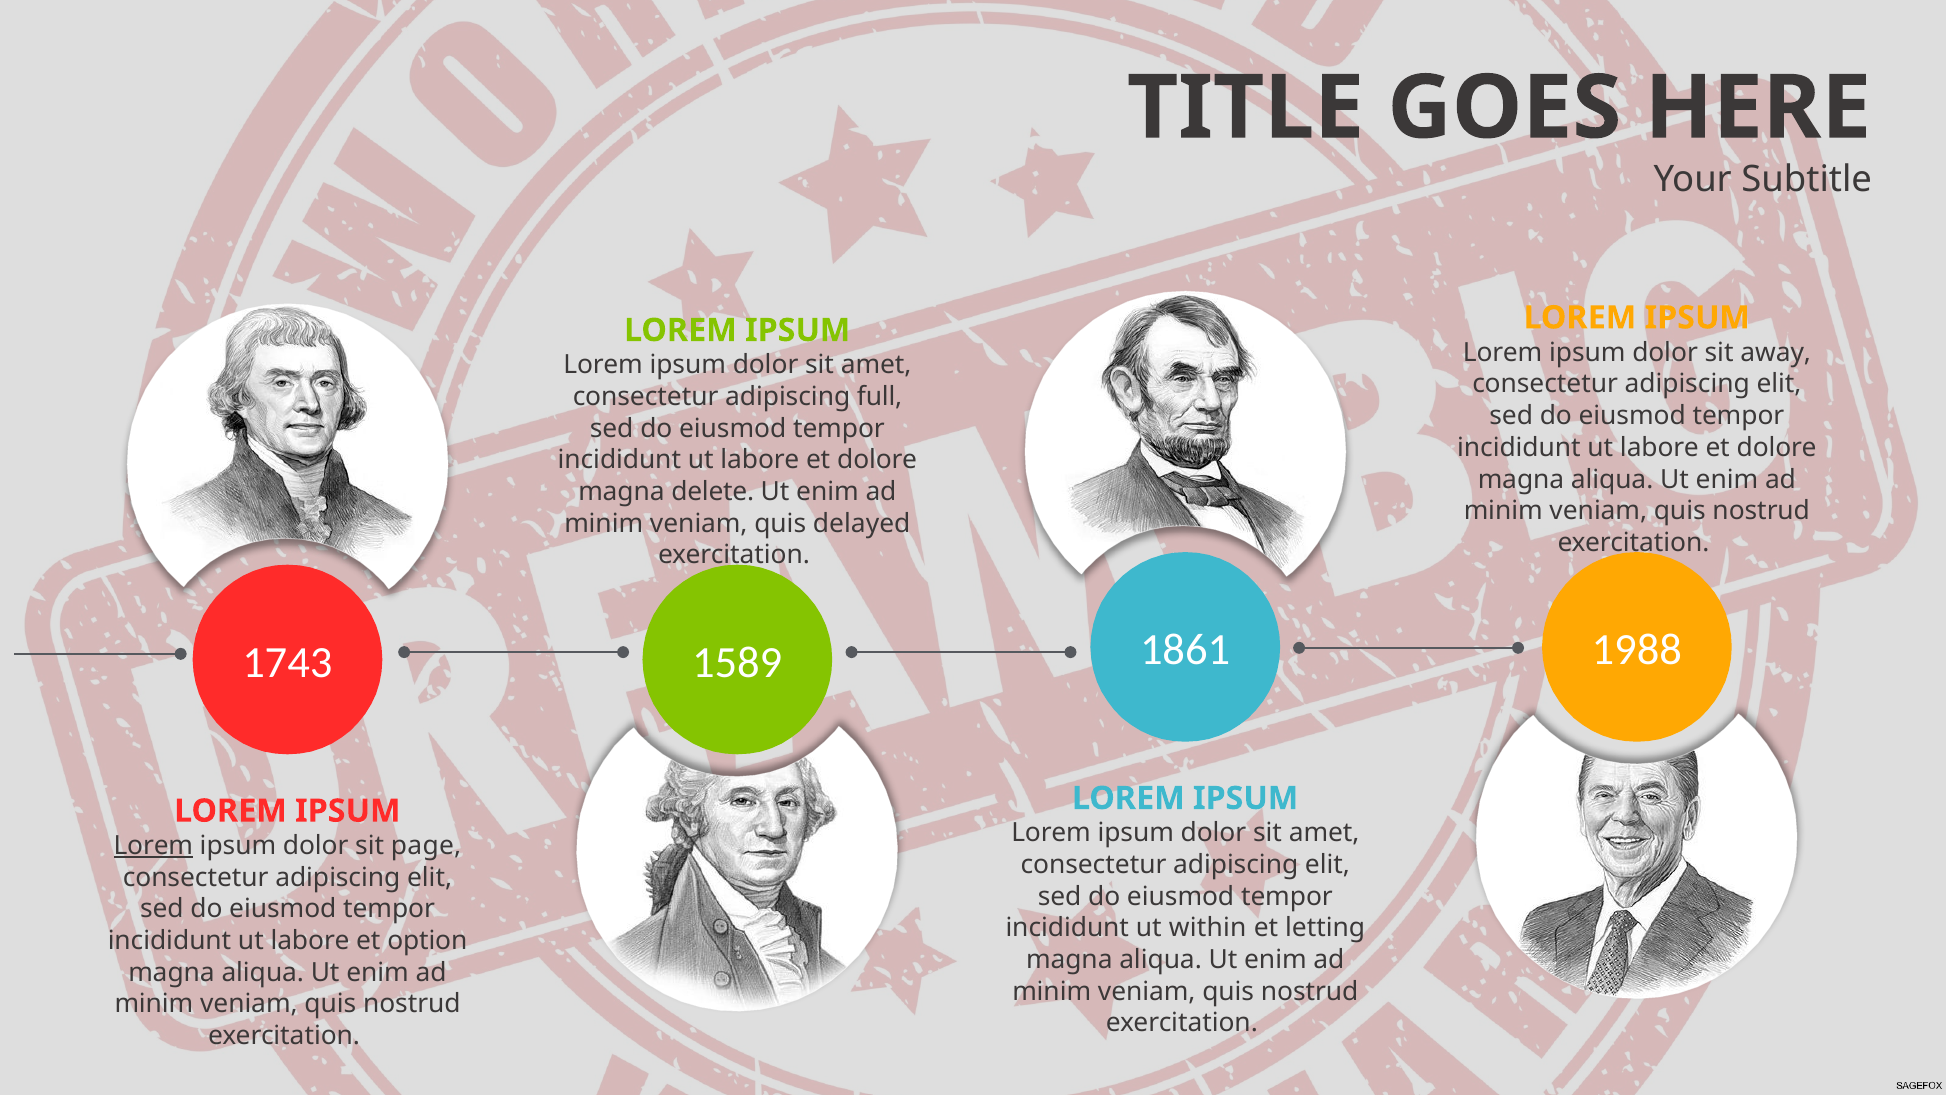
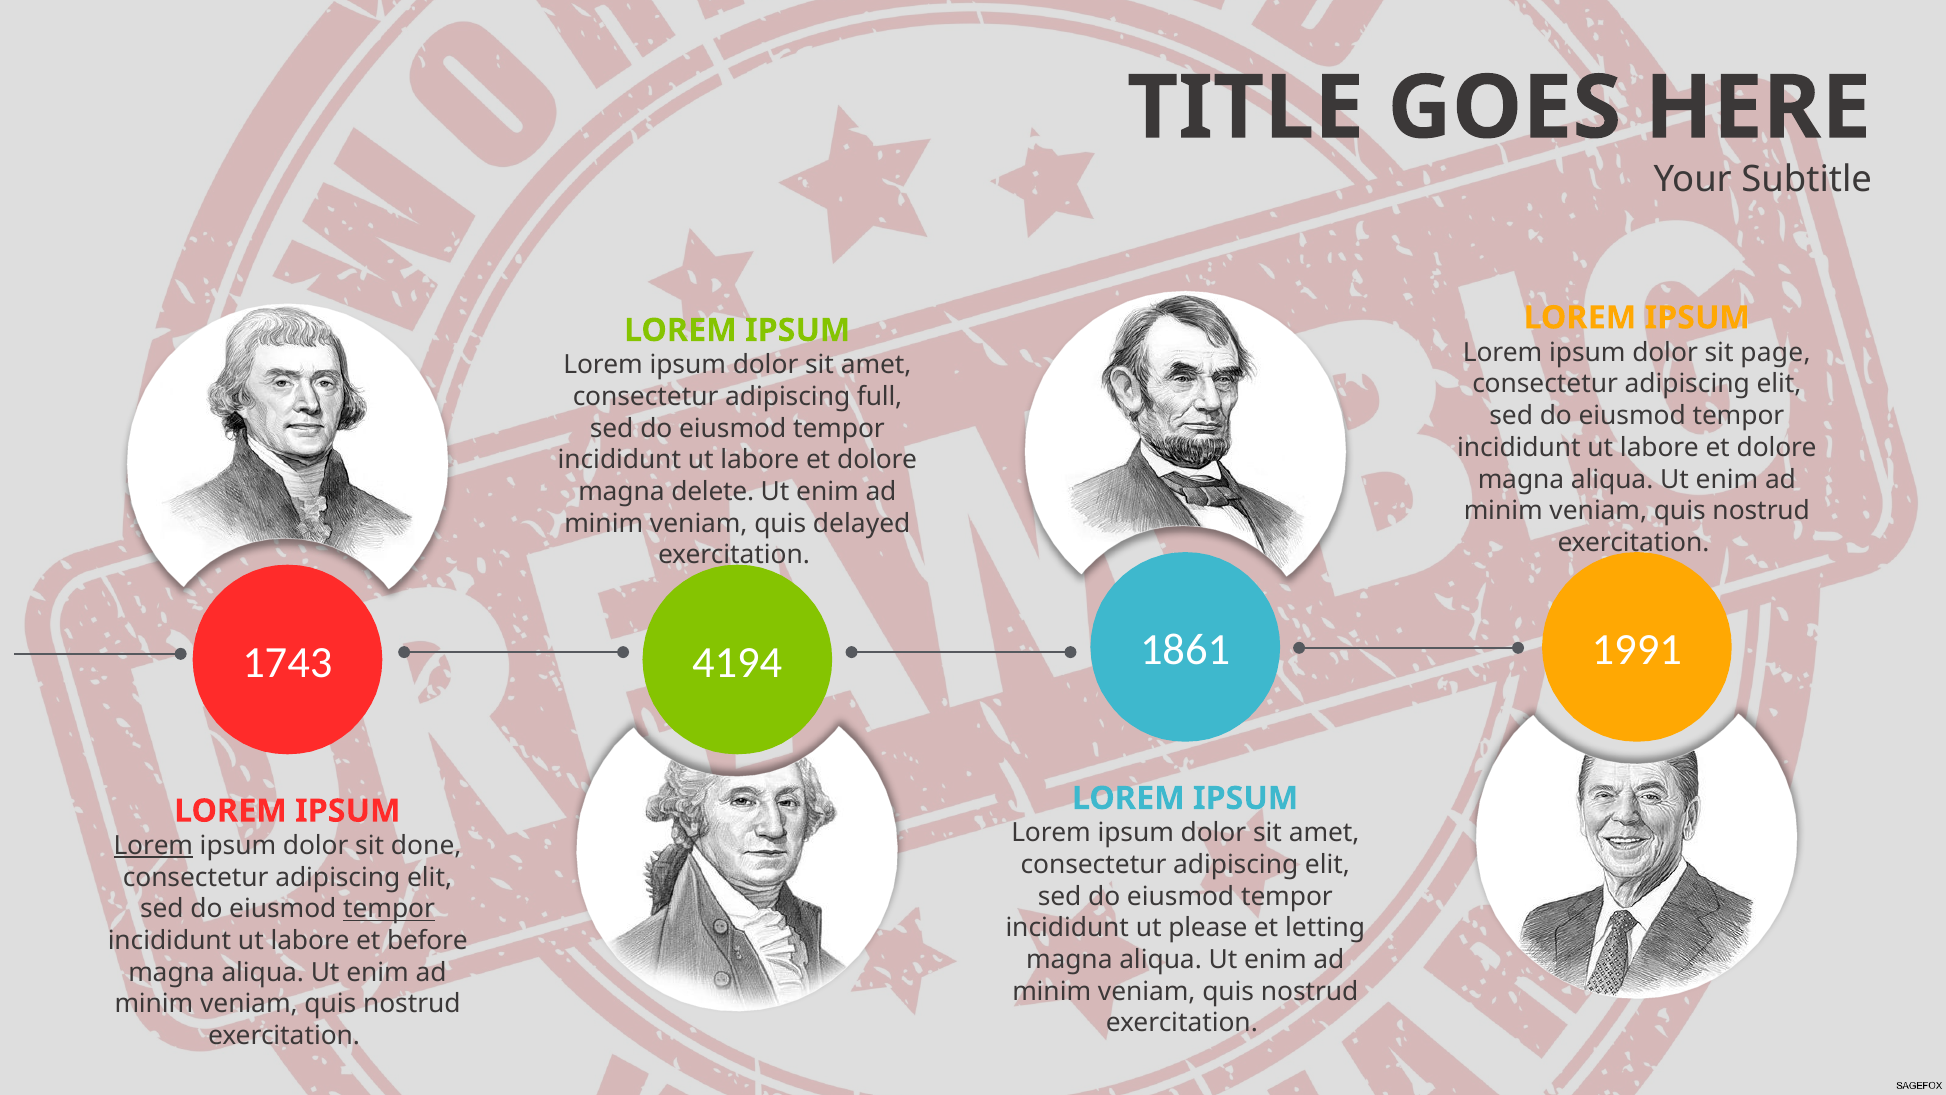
away: away -> page (1776, 352)
1988: 1988 -> 1991 (1637, 650)
1589: 1589 -> 4194 (737, 662)
page: page -> done (426, 846)
tempor underline: none -> present (389, 909)
within: within -> please (1208, 928)
option: option -> before (427, 941)
